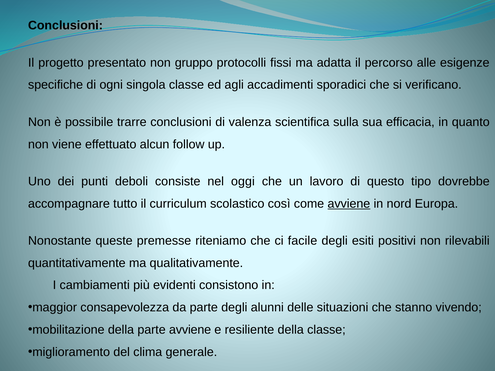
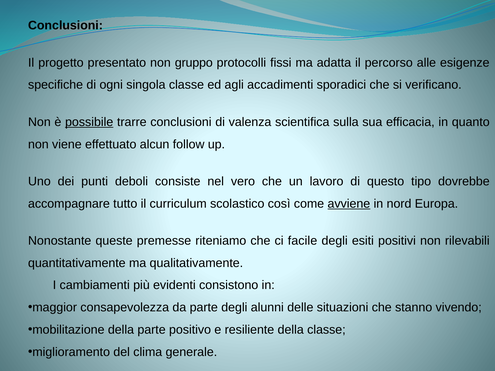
possibile underline: none -> present (89, 122)
oggi: oggi -> vero (243, 181)
parte avviene: avviene -> positivo (190, 330)
